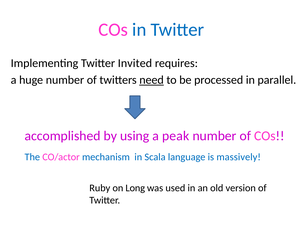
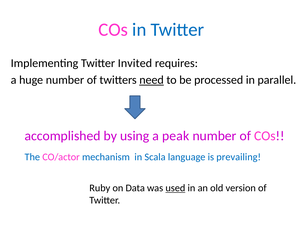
massively: massively -> prevailing (239, 157)
Long: Long -> Data (135, 188)
used underline: none -> present (175, 188)
